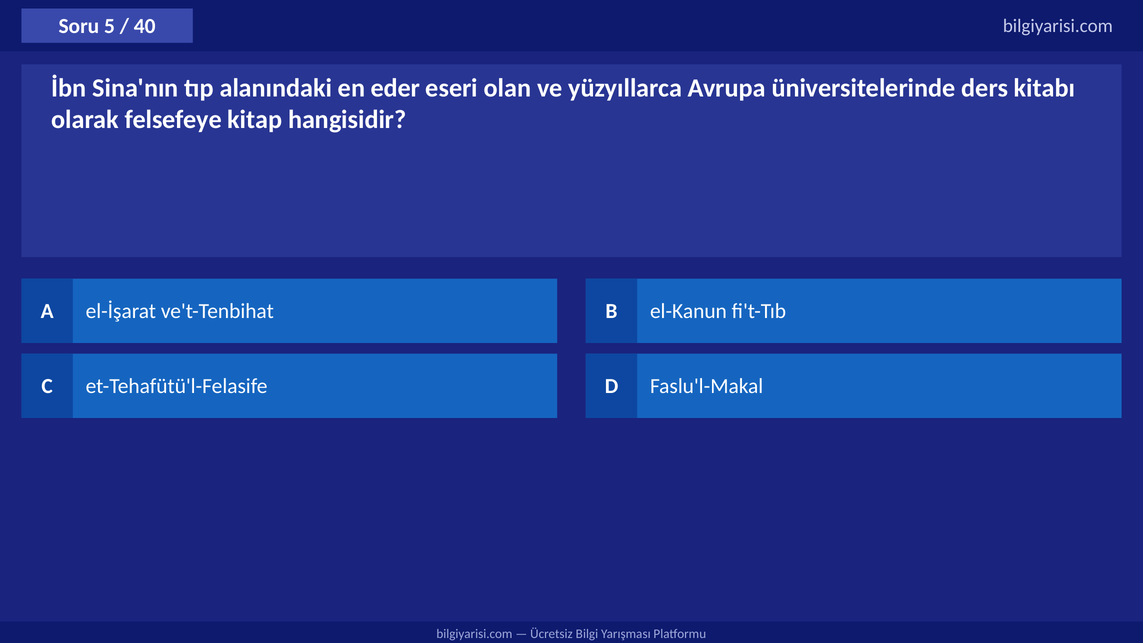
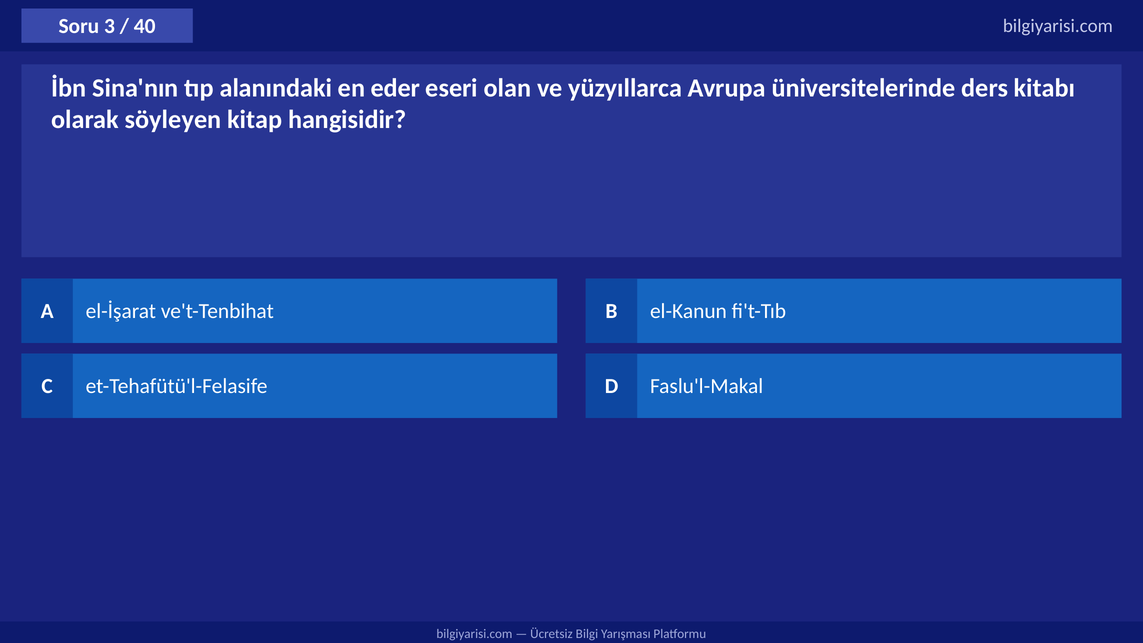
5: 5 -> 3 (110, 26)
felsefeye: felsefeye -> söyleyen (173, 120)
